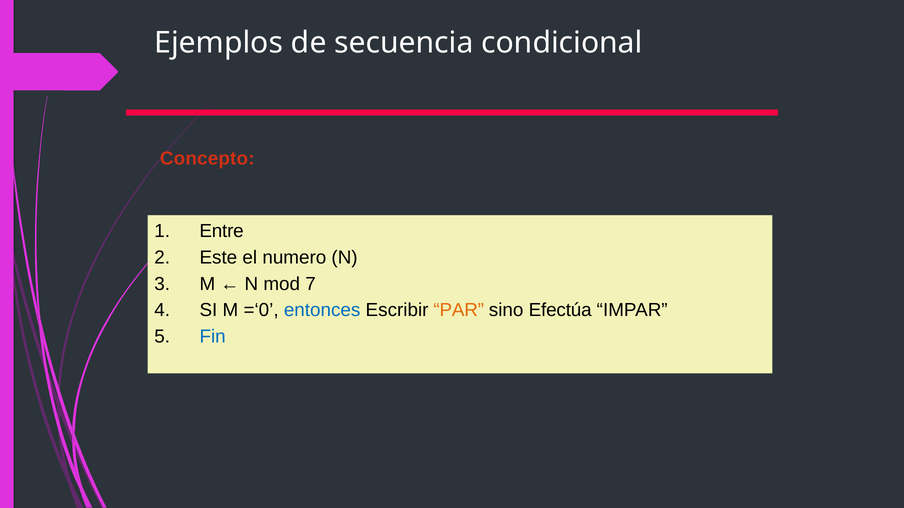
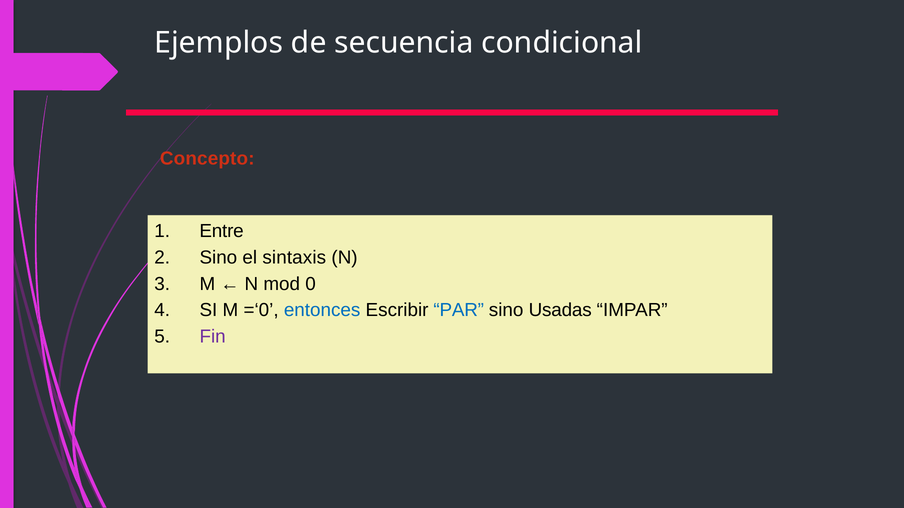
2 Este: Este -> Sino (218, 258)
numero: numero -> sintaxis (294, 258)
7: 7 -> 0 (311, 284)
PAR colour: orange -> blue (459, 310)
Efectúa: Efectúa -> Usadas (560, 310)
Fin colour: blue -> purple (213, 337)
